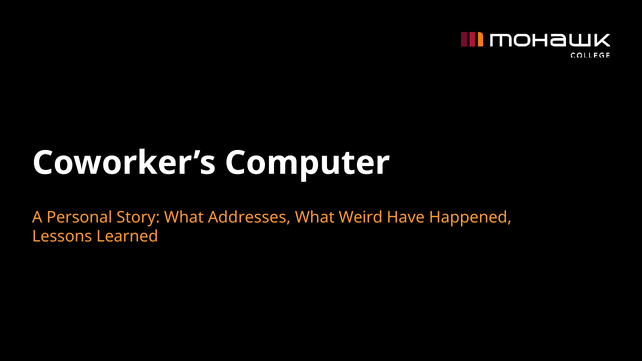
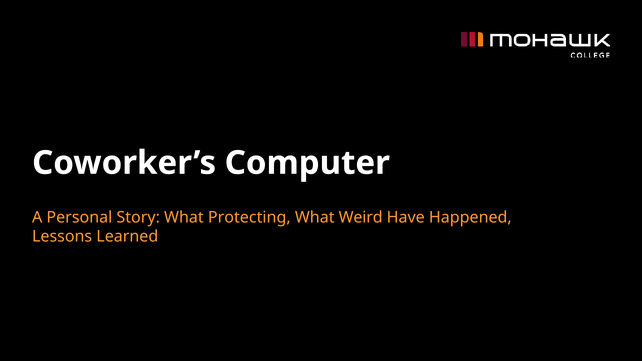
Addresses: Addresses -> Protecting (249, 217)
